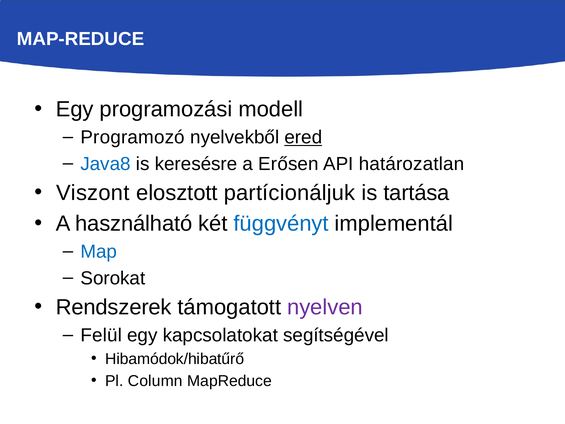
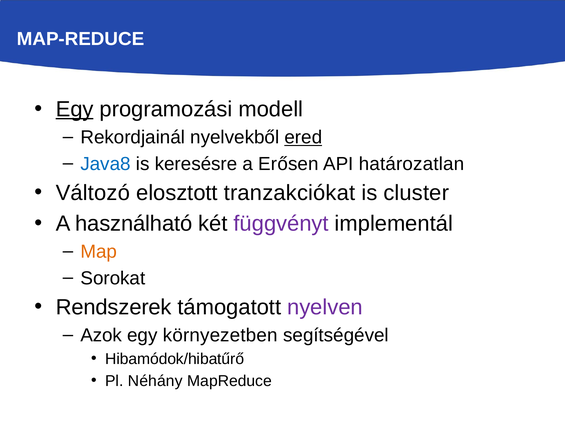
Egy underline: none -> present (75, 109)
Programozó: Programozó -> Rekordjainál (133, 137)
Viszont: Viszont -> Változó (93, 193)
partícionáljuk: partícionáljuk -> tranzakciókat (290, 193)
tartása: tartása -> cluster (416, 193)
függvényt colour: blue -> purple (281, 224)
Map colour: blue -> orange (99, 252)
Felül: Felül -> Azok (101, 335)
kapcsolatokat: kapcsolatokat -> környezetben (220, 335)
Column: Column -> Néhány (155, 381)
